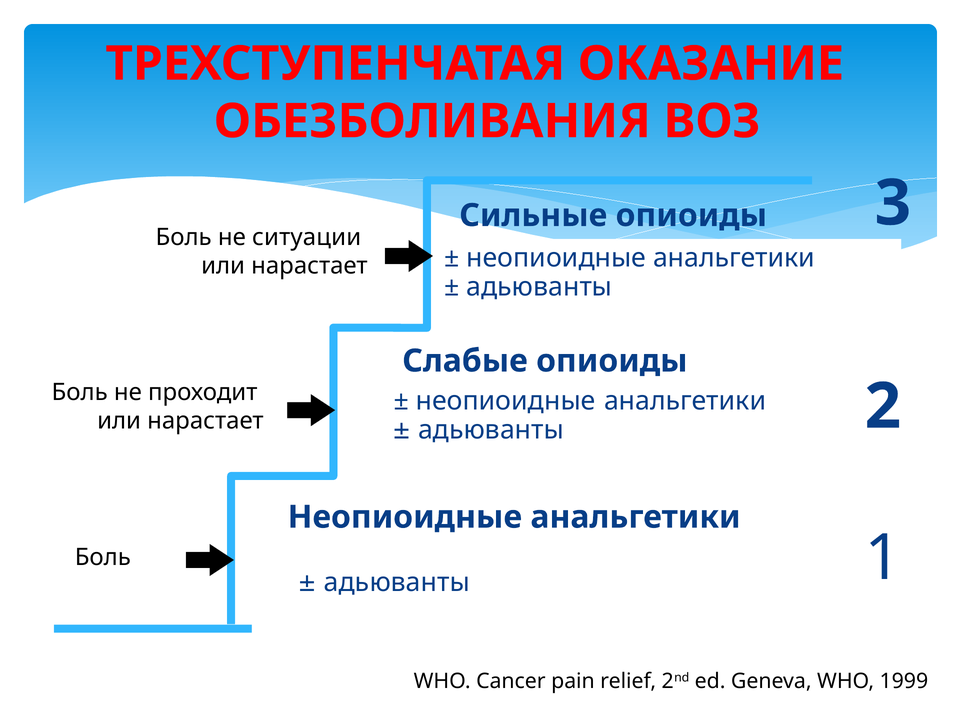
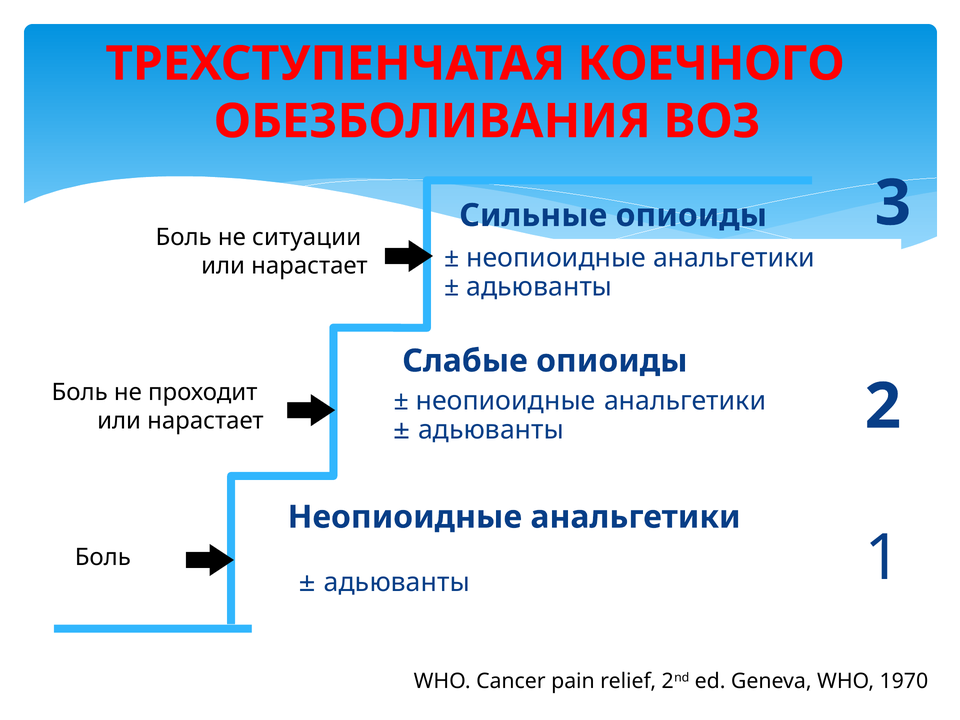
ОКАЗАНИЕ: ОКАЗАНИЕ -> КОЕЧНОГО (711, 64)
1999: 1999 -> 1970 (904, 681)
